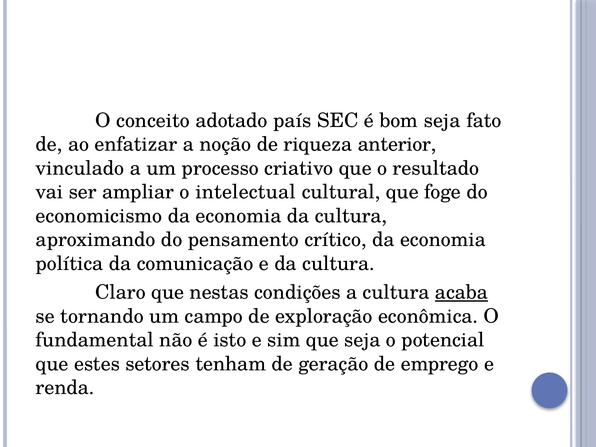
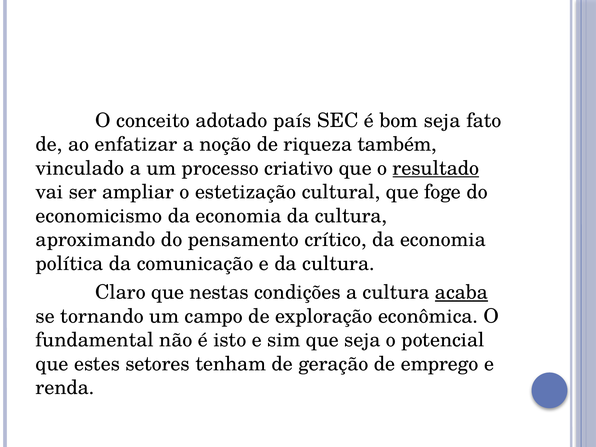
anterior: anterior -> também (397, 144)
resultado underline: none -> present (436, 168)
intelectual: intelectual -> estetização (246, 192)
